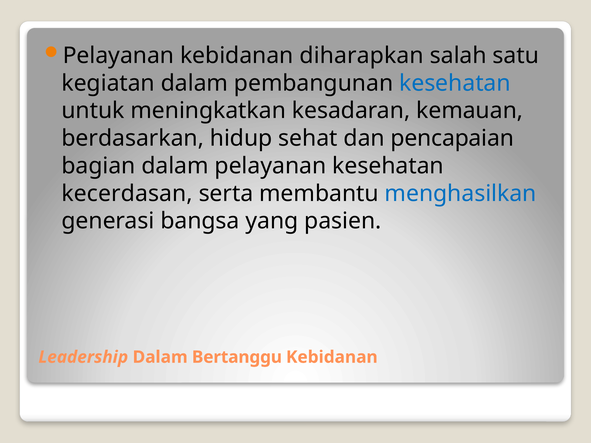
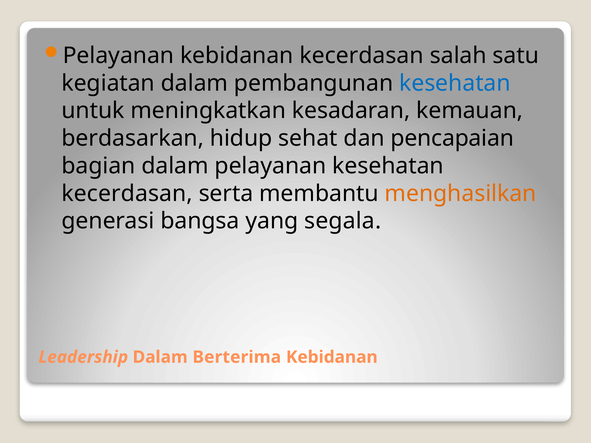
kebidanan diharapkan: diharapkan -> kecerdasan (362, 56)
menghasilkan colour: blue -> orange (461, 194)
pasien: pasien -> segala (343, 221)
Bertanggu: Bertanggu -> Berterima (237, 357)
